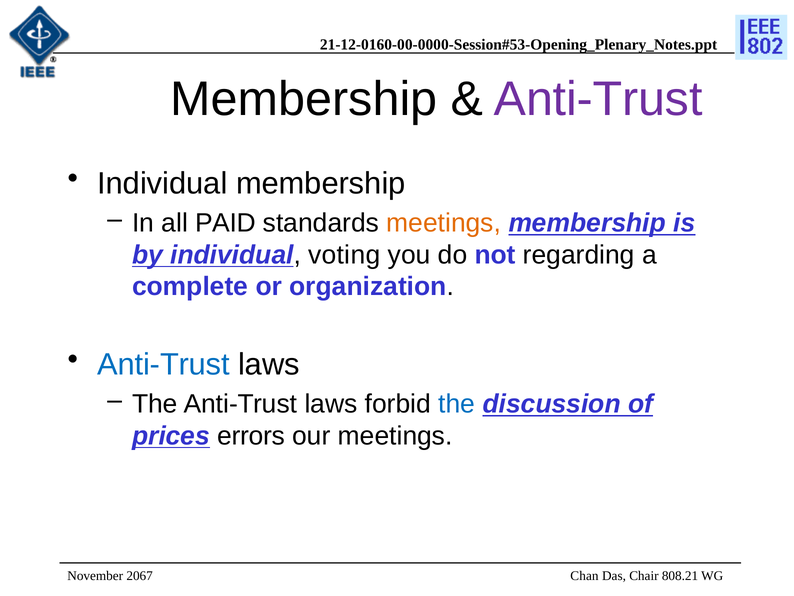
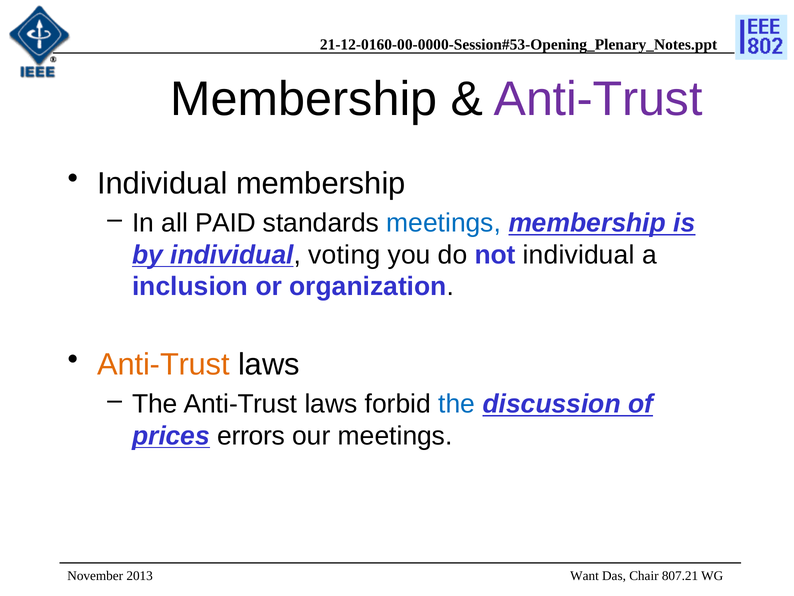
meetings colour: orange -> blue (444, 223)
not regarding: regarding -> individual (579, 255)
complete: complete -> inclusion (190, 286)
Anti-Trust colour: blue -> orange (164, 364)
Chan: Chan -> Want (585, 575)
808.21: 808.21 -> 807.21 (680, 575)
2067: 2067 -> 2013 (140, 575)
